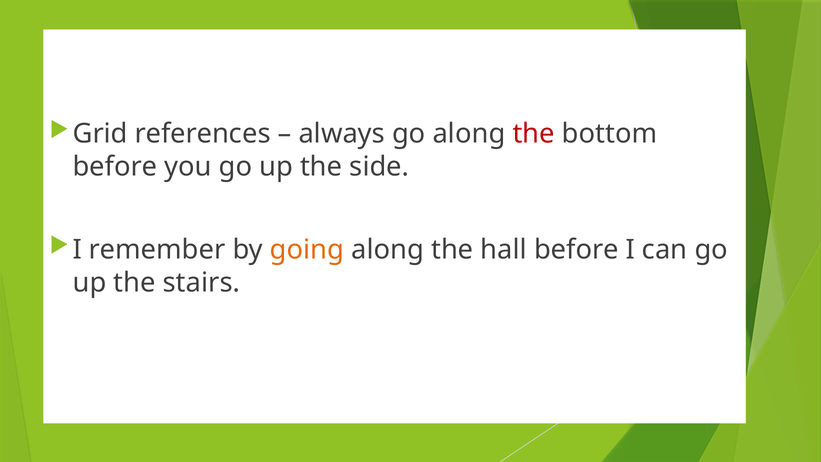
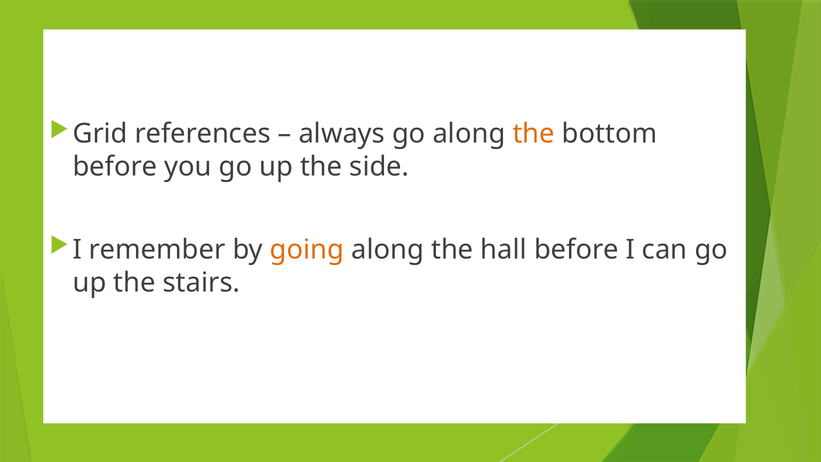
the colour: red -> orange (534, 134)
